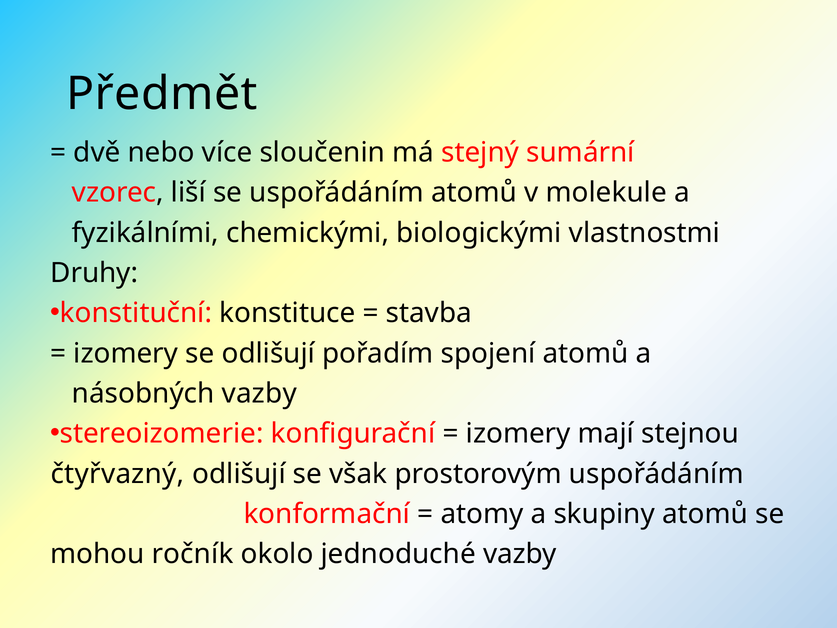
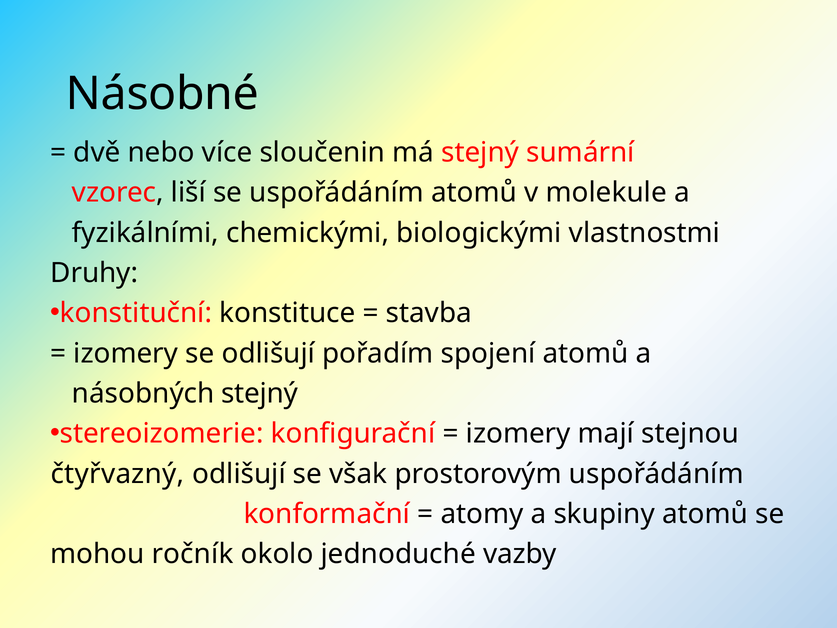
Předmět: Předmět -> Násobné (162, 94)
násobných vazby: vazby -> stejný (260, 393)
